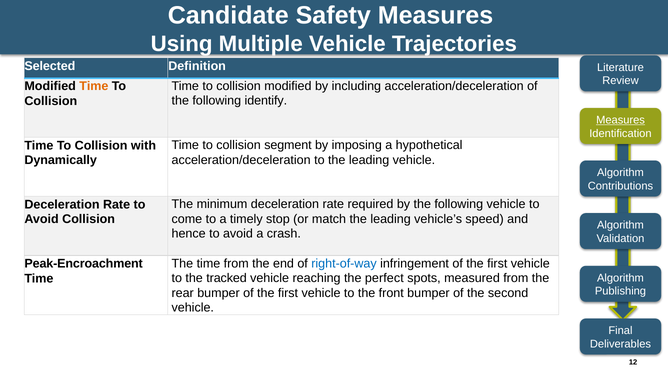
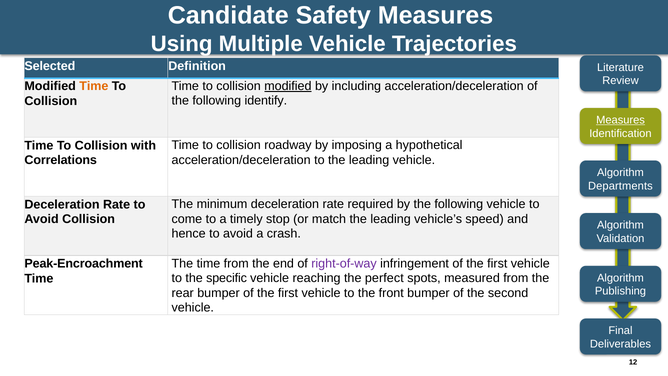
modified underline: none -> present (288, 86)
segment: segment -> roadway (288, 145)
Dynamically: Dynamically -> Correlations (61, 160)
Contributions: Contributions -> Departments (620, 186)
right-of-way colour: blue -> purple (344, 263)
tracked: tracked -> specific (227, 278)
